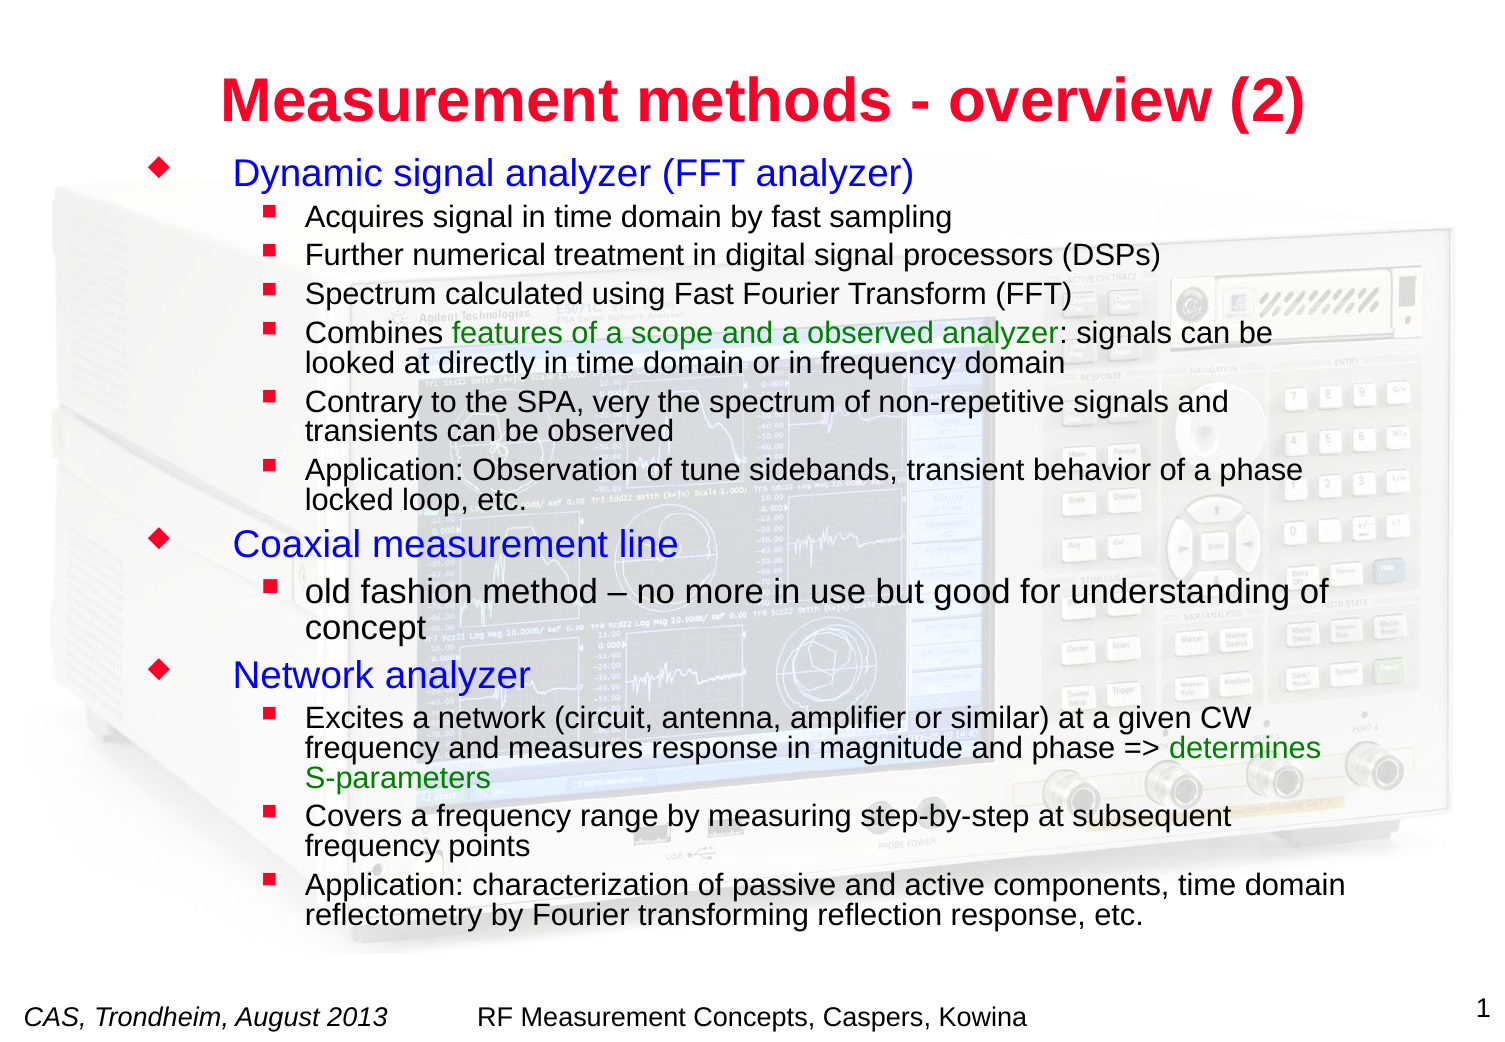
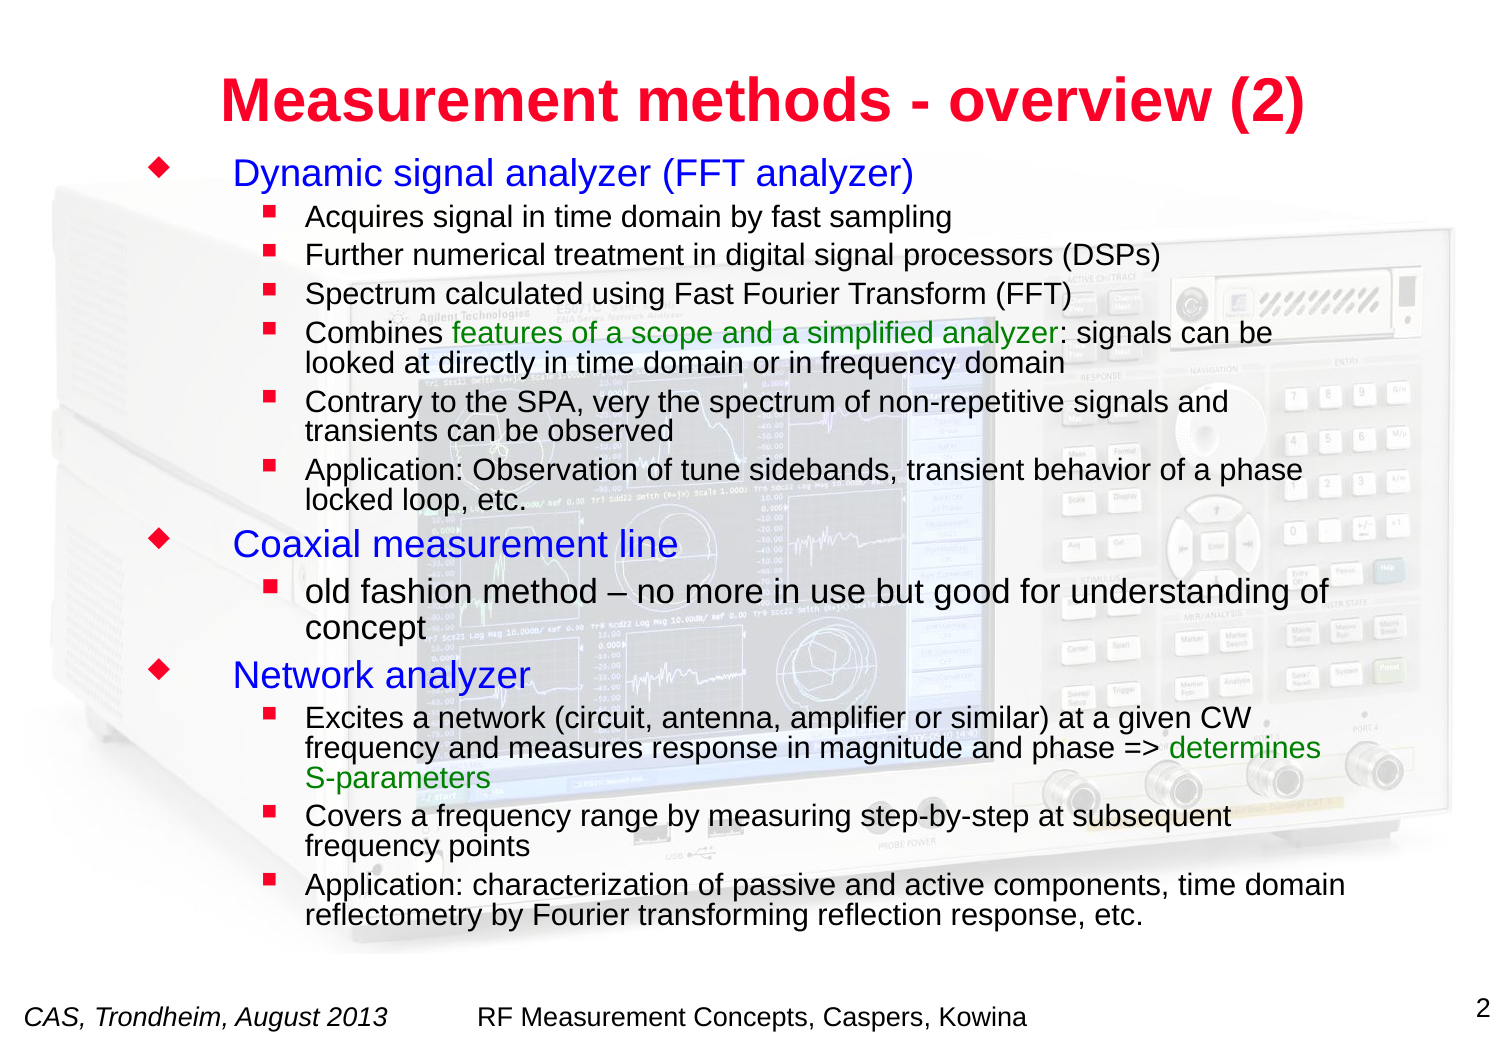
a observed: observed -> simplified (871, 334)
1: 1 -> 2 (1483, 1009)
